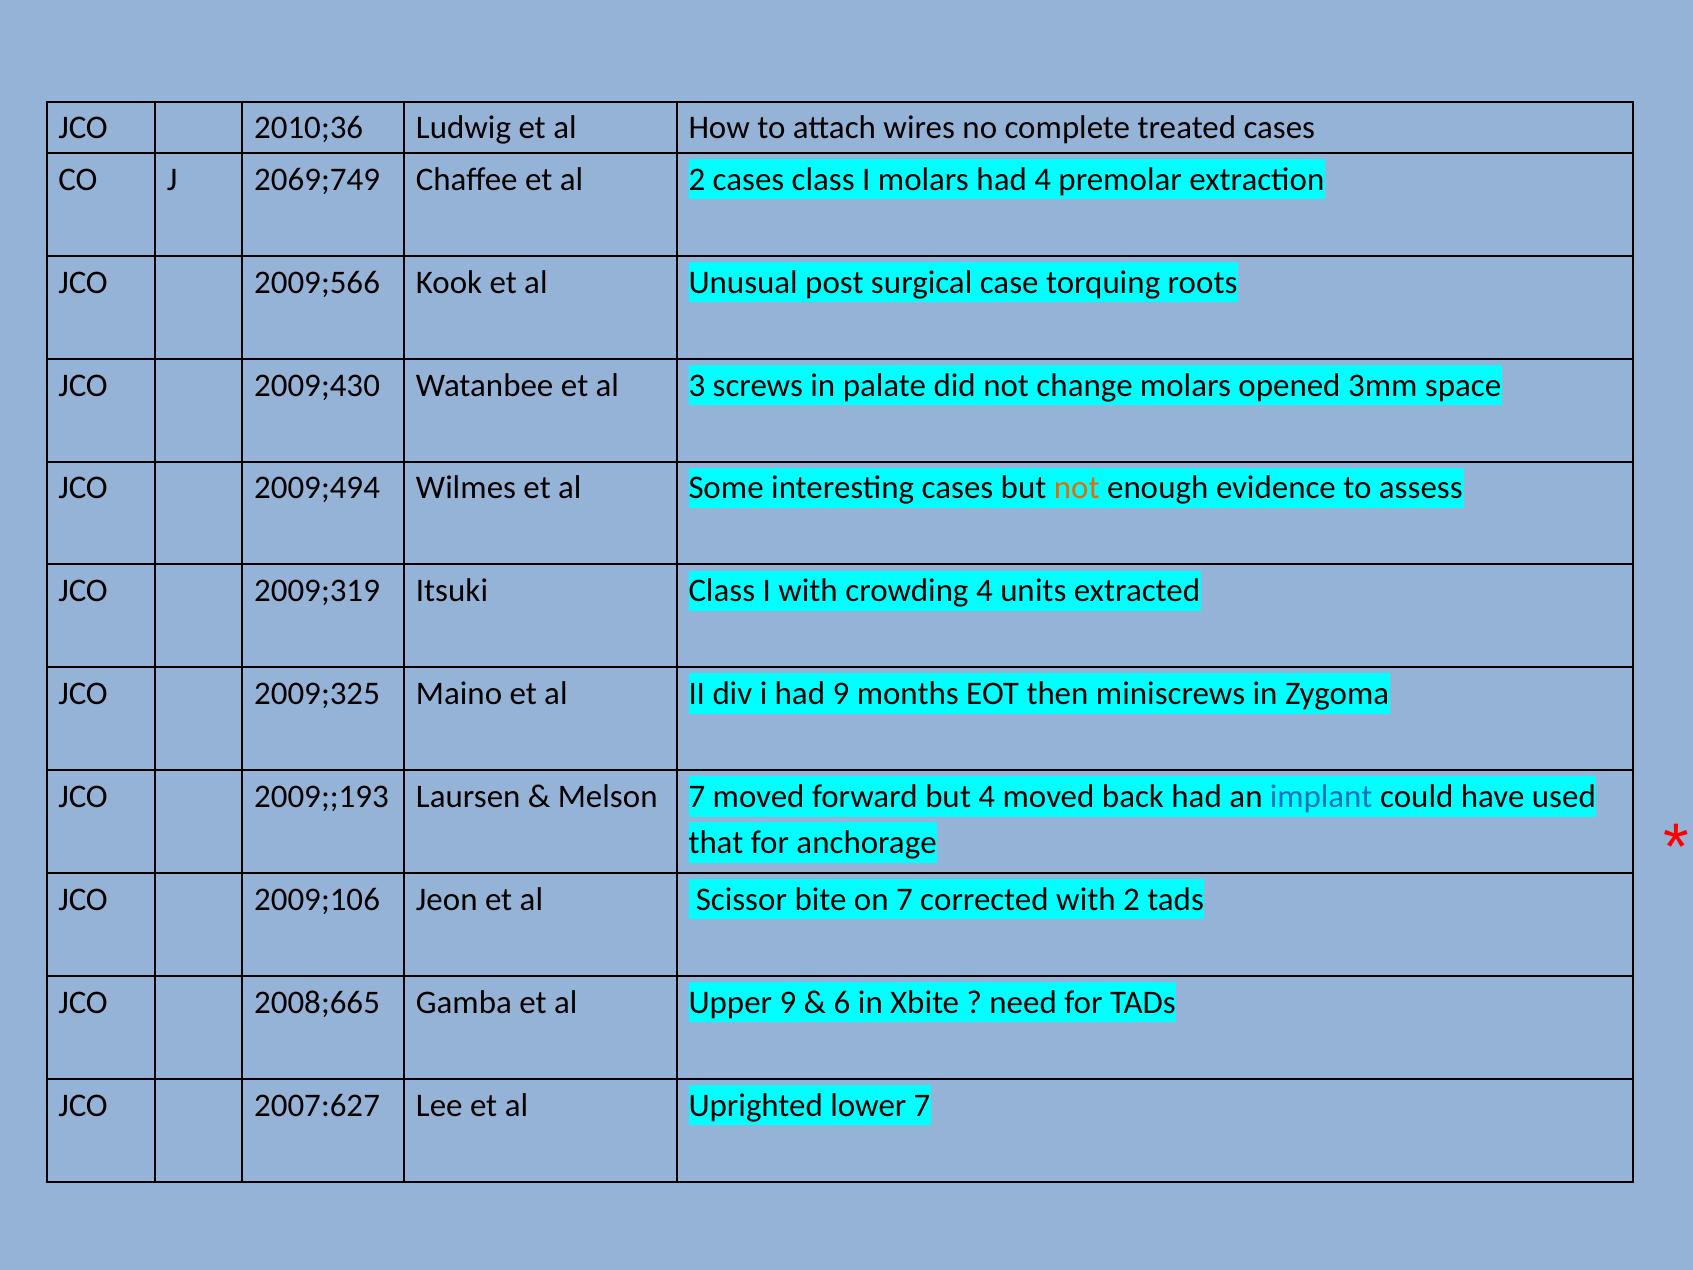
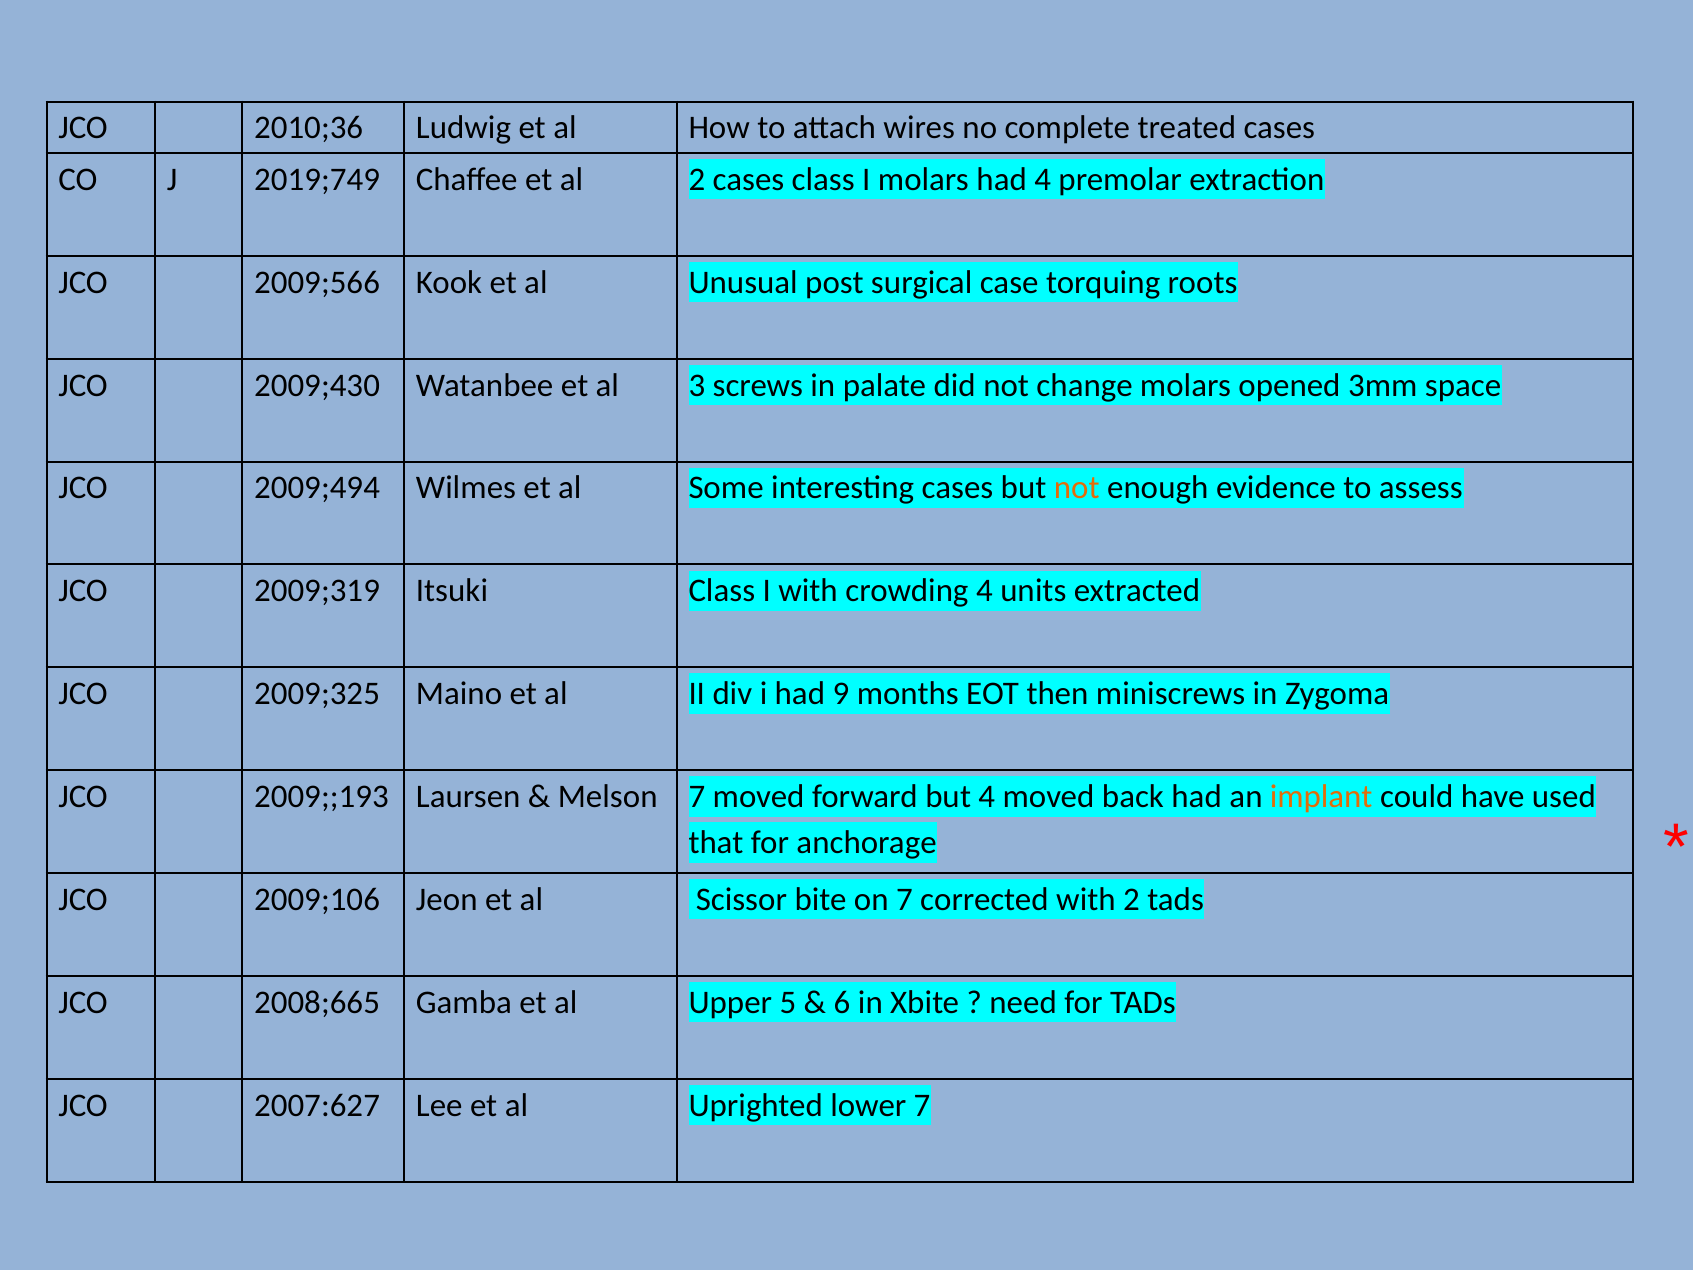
2069;749: 2069;749 -> 2019;749 (317, 179)
implant colour: blue -> orange (1321, 797)
Upper 9: 9 -> 5 (788, 1002)
